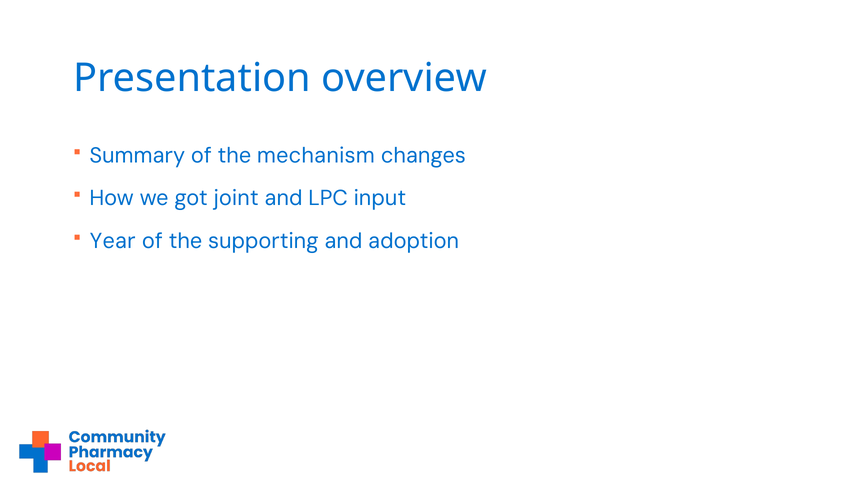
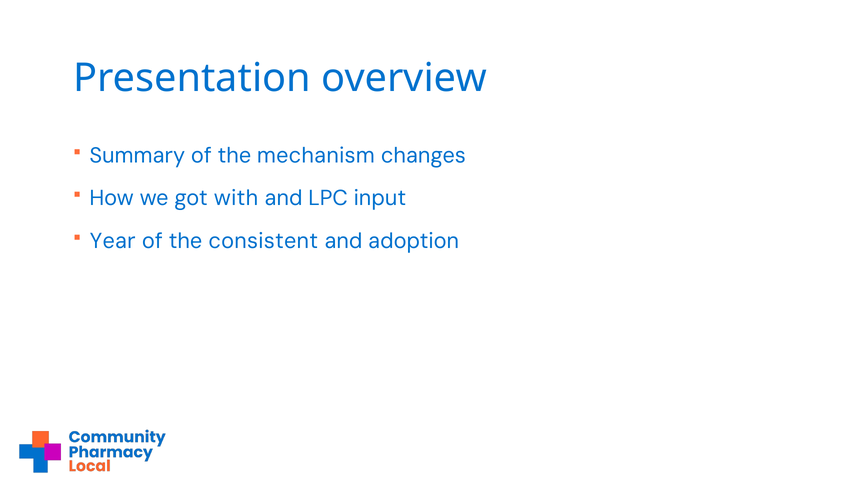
joint: joint -> with (236, 198)
supporting: supporting -> consistent (263, 241)
